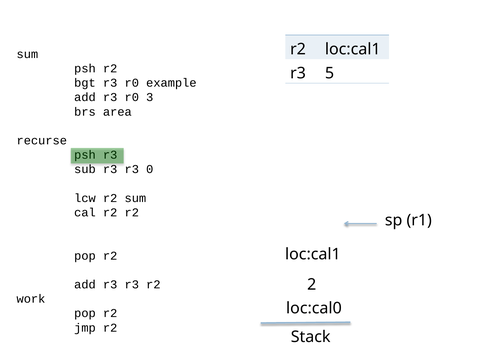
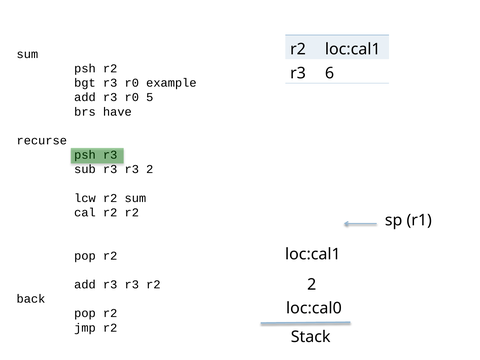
5: 5 -> 6 (330, 73)
3: 3 -> 5 (150, 97)
area: area -> have (117, 112)
r3 0: 0 -> 2 (150, 169)
work: work -> back (31, 299)
